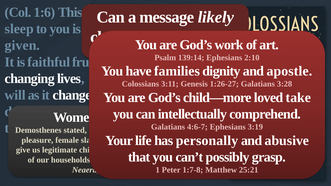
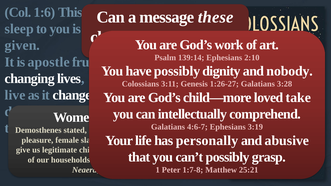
likely: likely -> these (216, 17)
faithful: faithful -> apostle (49, 62)
have families: families -> possibly (177, 71)
apostle: apostle -> nobody (290, 71)
will: will -> live (15, 95)
